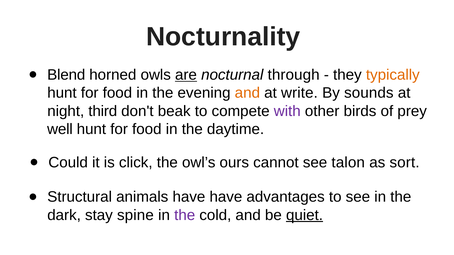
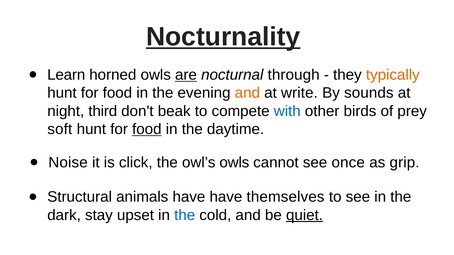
Nocturnality underline: none -> present (223, 37)
Blend: Blend -> Learn (66, 75)
with colour: purple -> blue (287, 111)
well: well -> soft (60, 129)
food underline: none -> present (147, 129)
Could: Could -> Noise (68, 163)
owl’s ours: ours -> owls (234, 163)
talon: talon -> once (348, 163)
sort: sort -> grip (405, 163)
advantages: advantages -> themselves (286, 197)
spine: spine -> upset (135, 215)
the colour: purple -> blue (185, 215)
